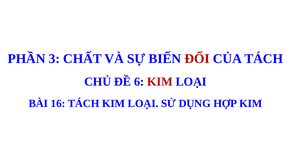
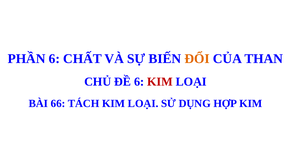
PHẦN 3: 3 -> 6 (54, 59)
ĐỔI colour: red -> orange (197, 59)
CỦA TÁCH: TÁCH -> THAN (264, 59)
16: 16 -> 66 (58, 103)
